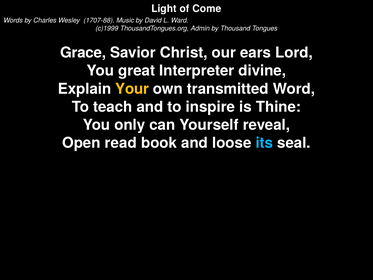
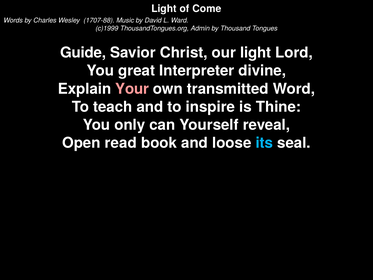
Grace: Grace -> Guide (83, 53)
our ears: ears -> light (256, 53)
Your colour: yellow -> pink (132, 89)
